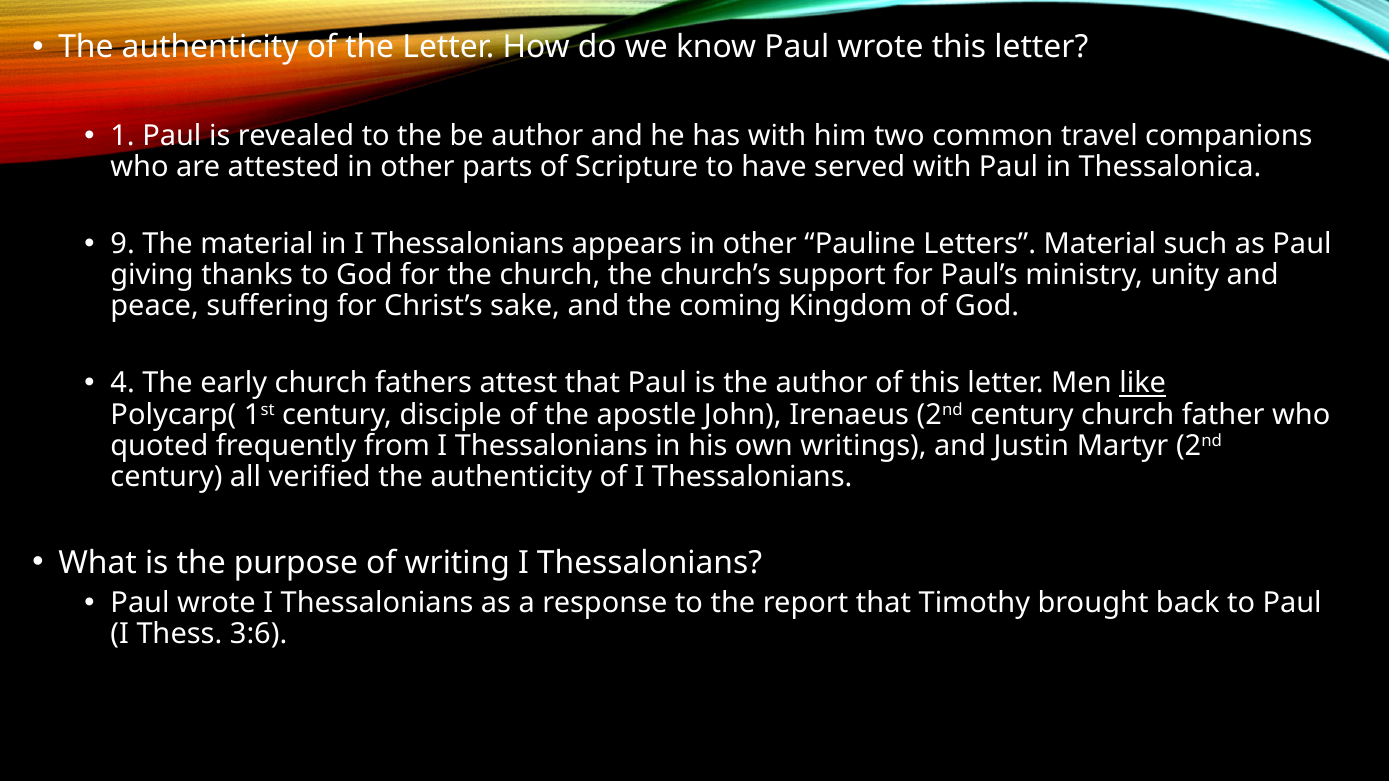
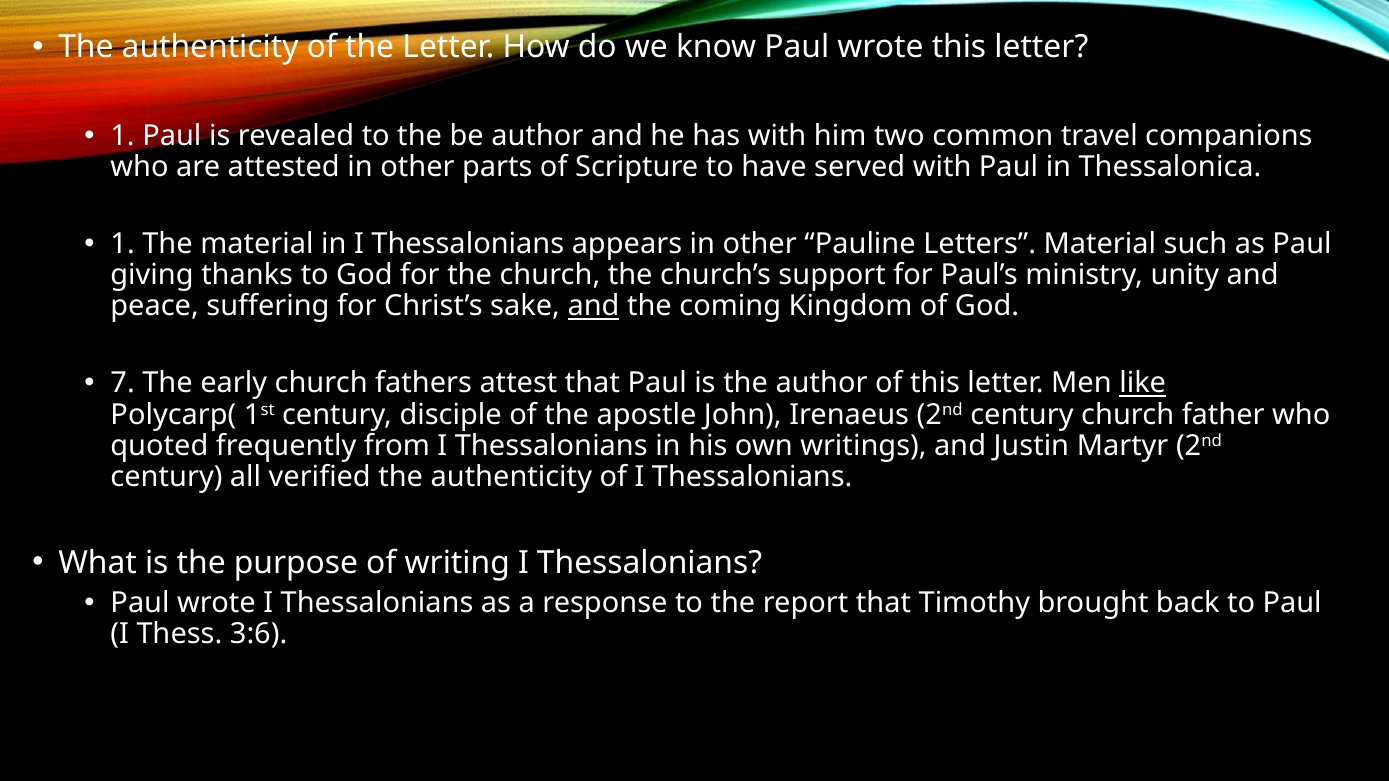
9: 9 -> 1 (123, 244)
and underline: none -> present (594, 306)
4: 4 -> 7 (123, 383)
